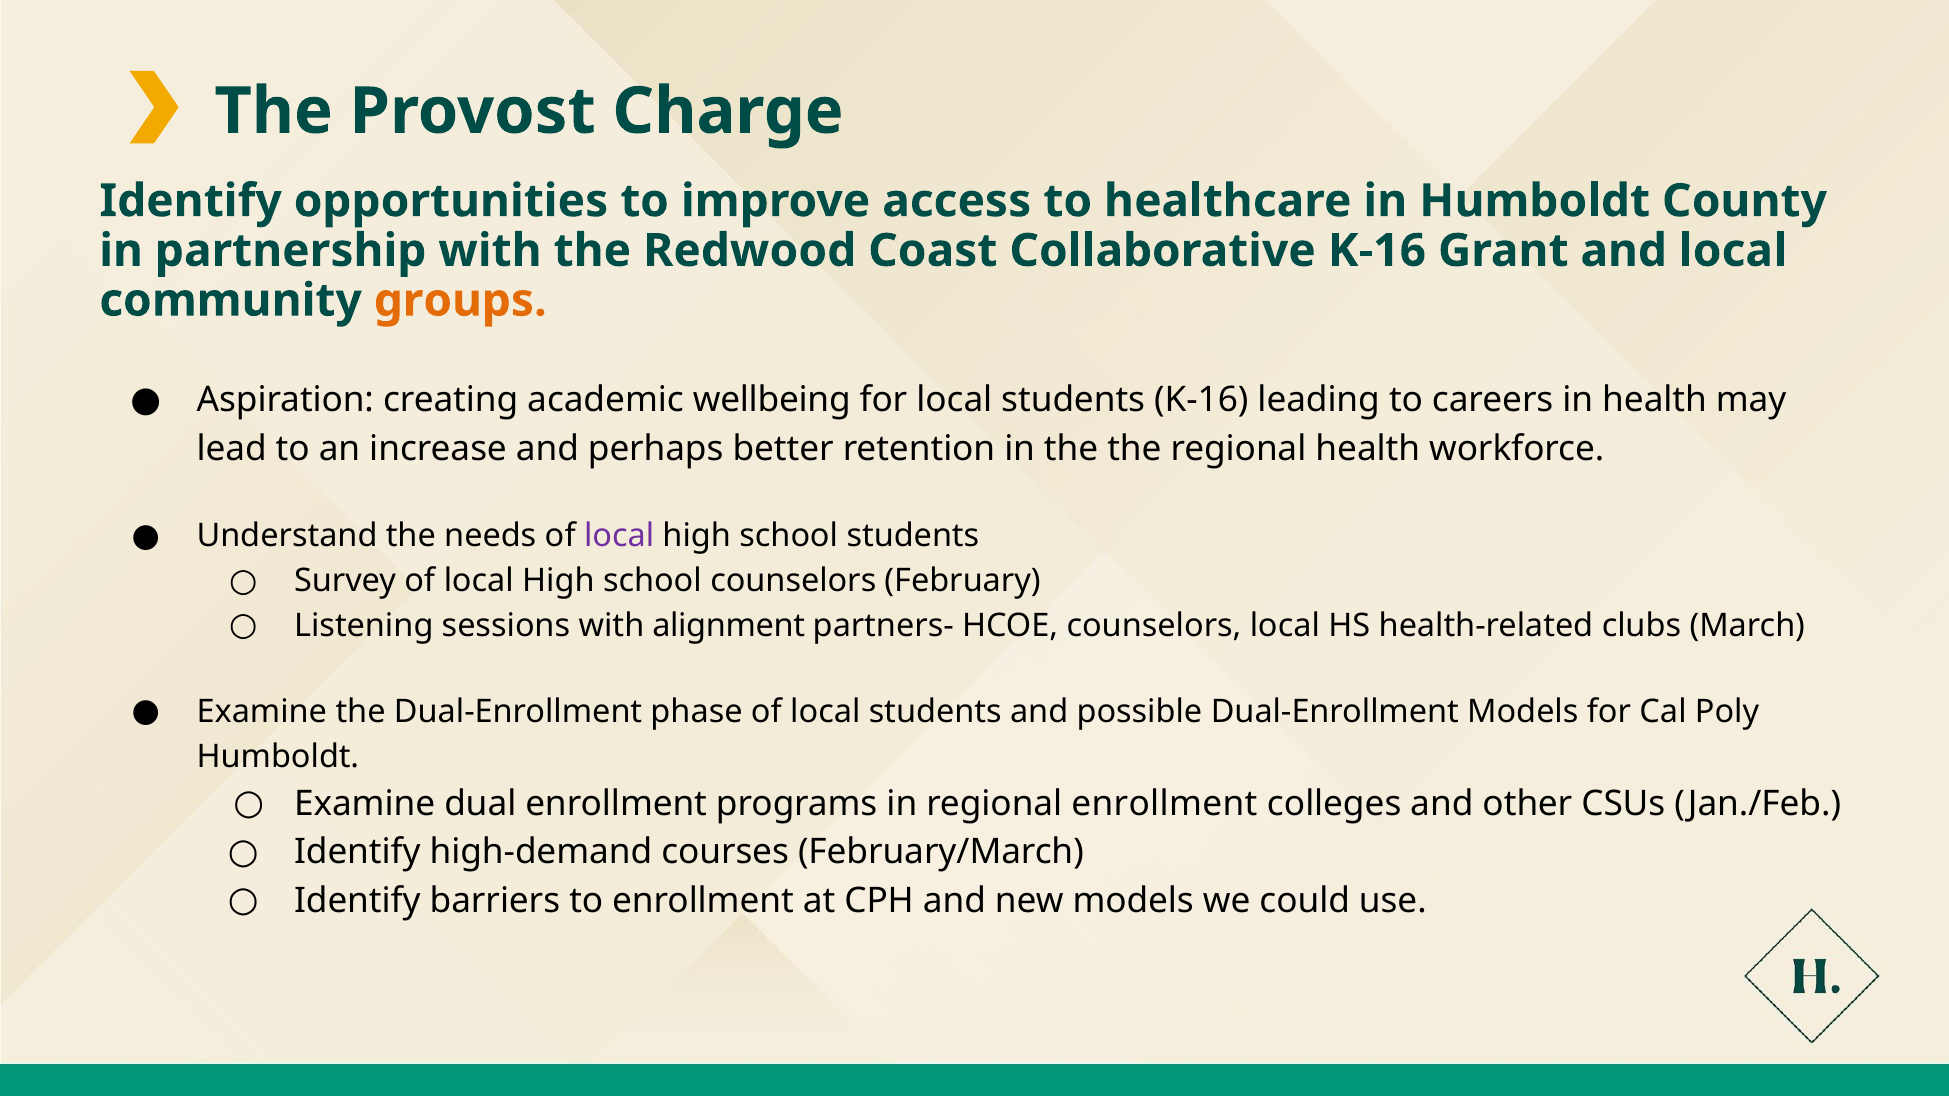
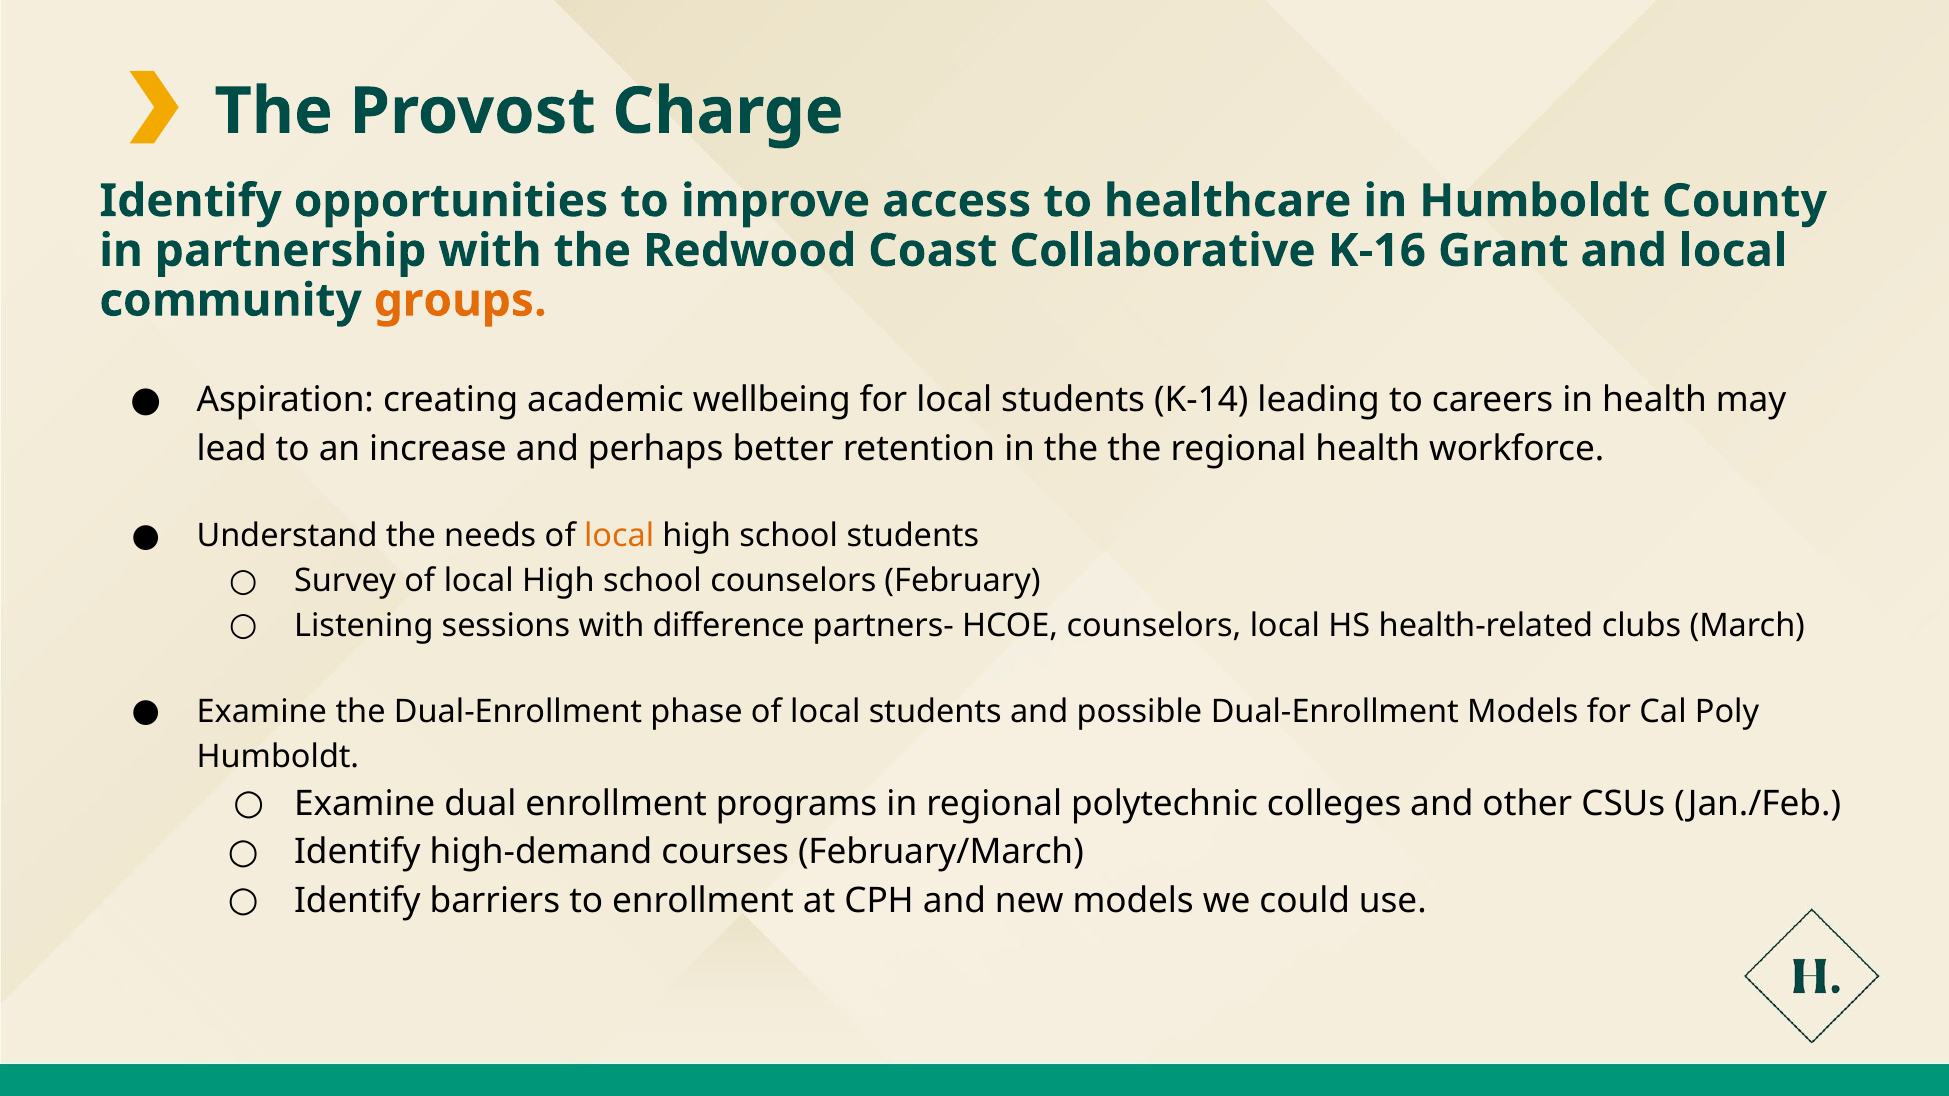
students K-16: K-16 -> K-14 (1201, 400)
local colour: purple -> orange (619, 536)
alignment: alignment -> difference (729, 626)
regional enrollment: enrollment -> polytechnic (1165, 804)
